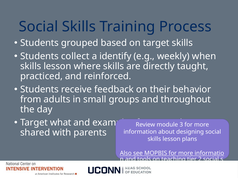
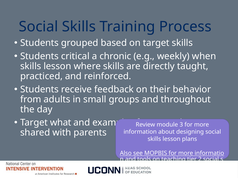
collect: collect -> critical (75, 56)
identify: identify -> chronic (115, 56)
